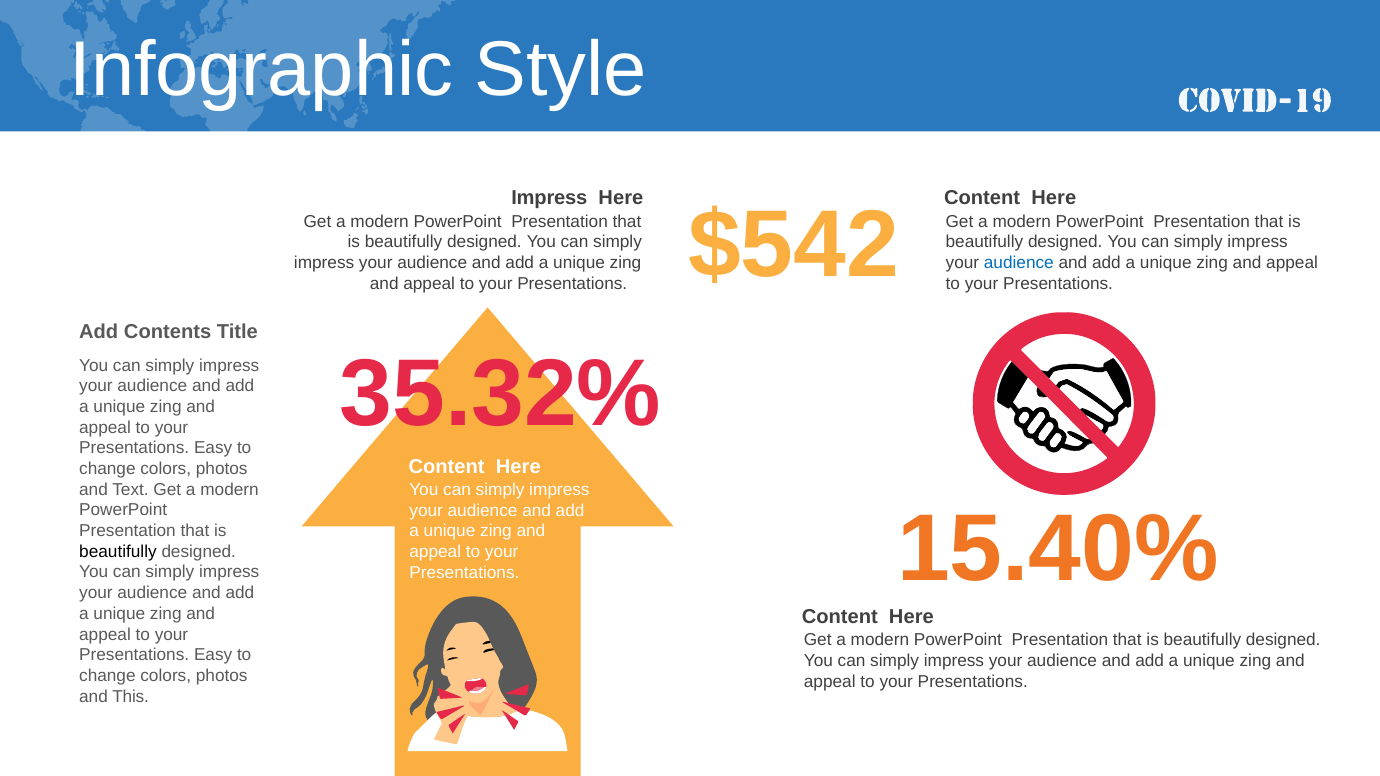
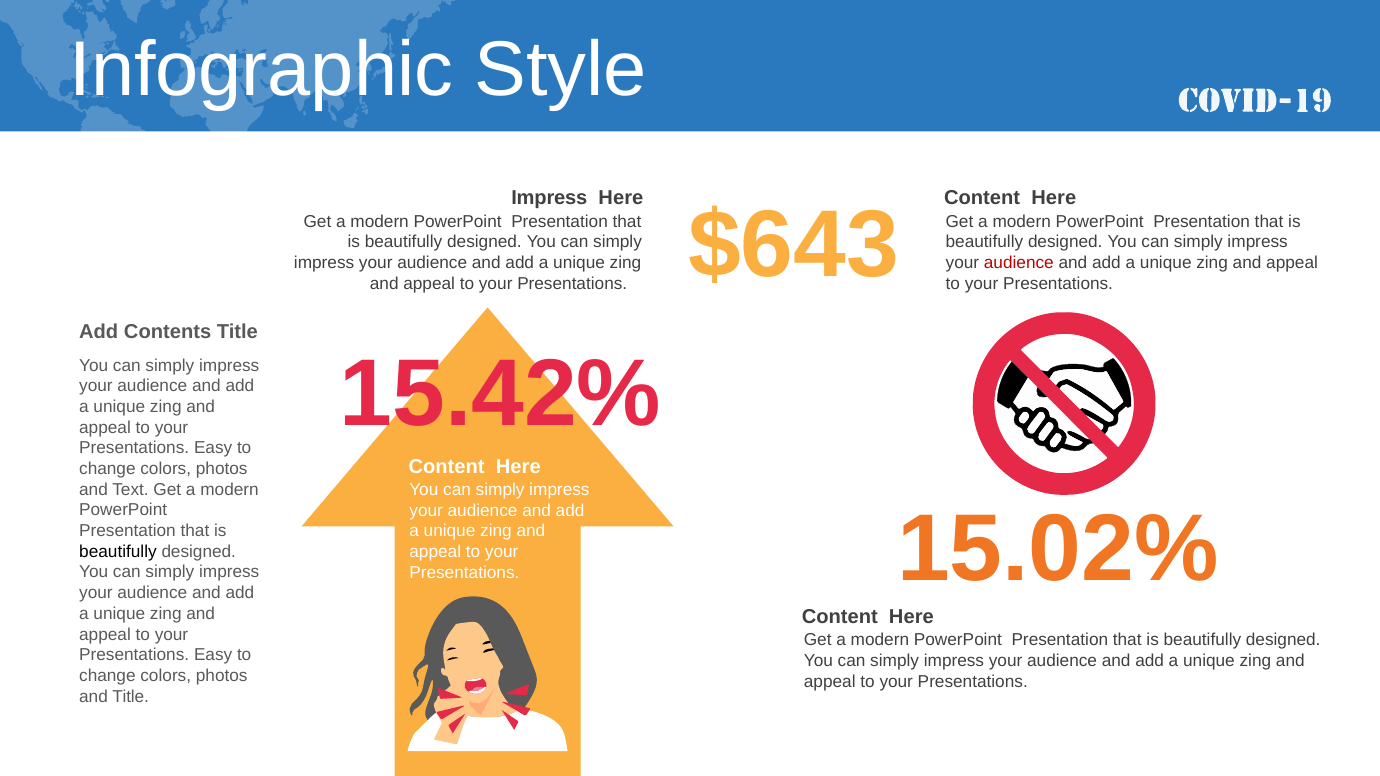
$542: $542 -> $643 (794, 245)
audience colour: blue -> red (1019, 263)
35.32%: 35.32% -> 15.42% (500, 394)
15.40%: 15.40% -> 15.02% (1058, 549)
and This: This -> Title (131, 697)
